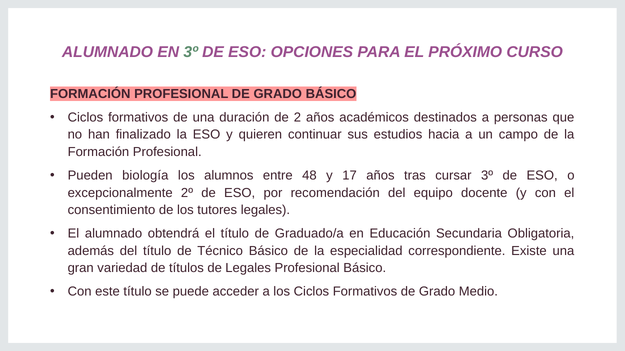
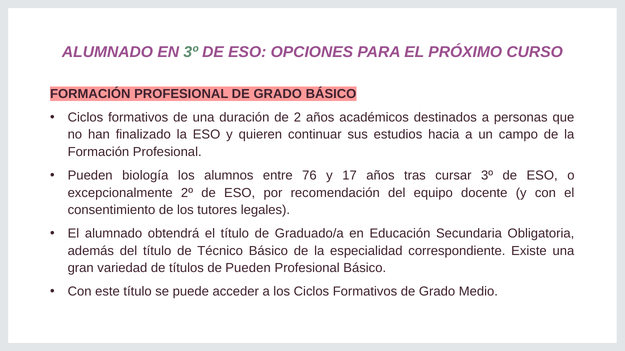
48: 48 -> 76 (309, 176)
de Legales: Legales -> Pueden (248, 268)
